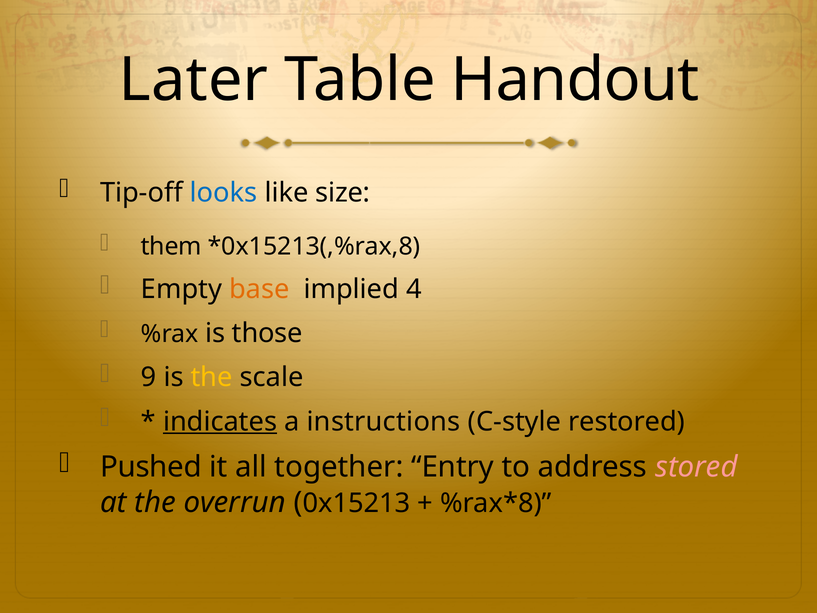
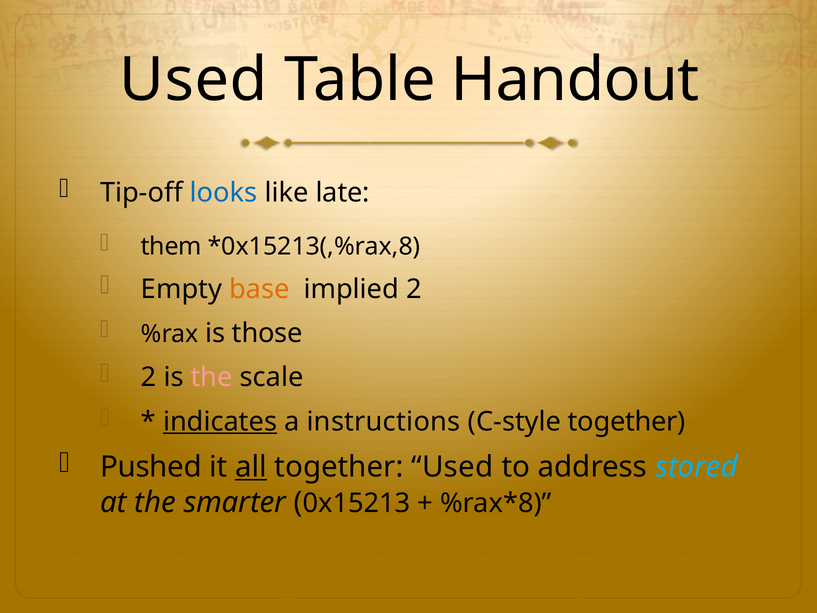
Later: Later -> Used (193, 80)
size: size -> late (343, 193)
implied 4: 4 -> 2 (414, 289)
9: 9 -> 2 (149, 377)
the colour: yellow -> pink (212, 377)
C-style restored: restored -> together (627, 421)
all underline: none -> present (251, 467)
together Entry: Entry -> Used (452, 467)
stored colour: pink -> light blue (697, 467)
overrun: overrun -> smarter (235, 502)
